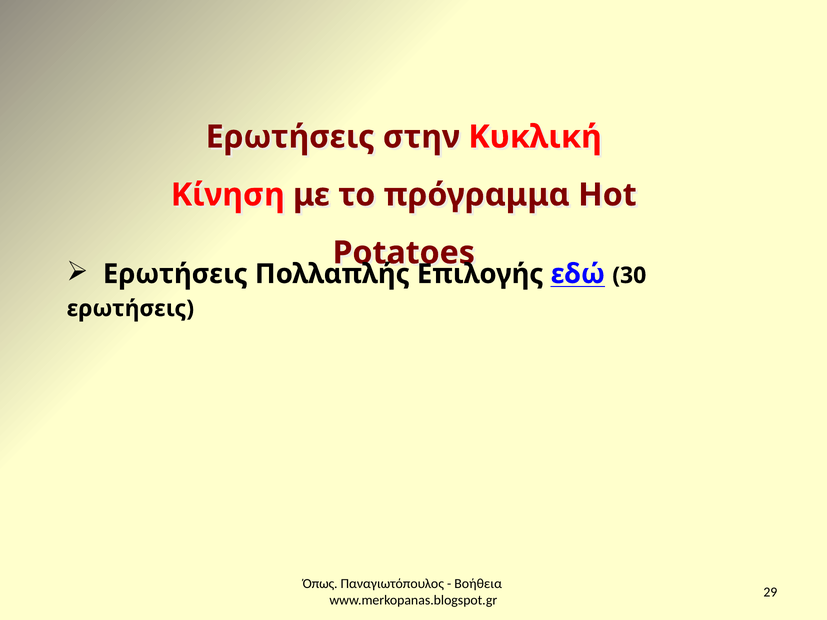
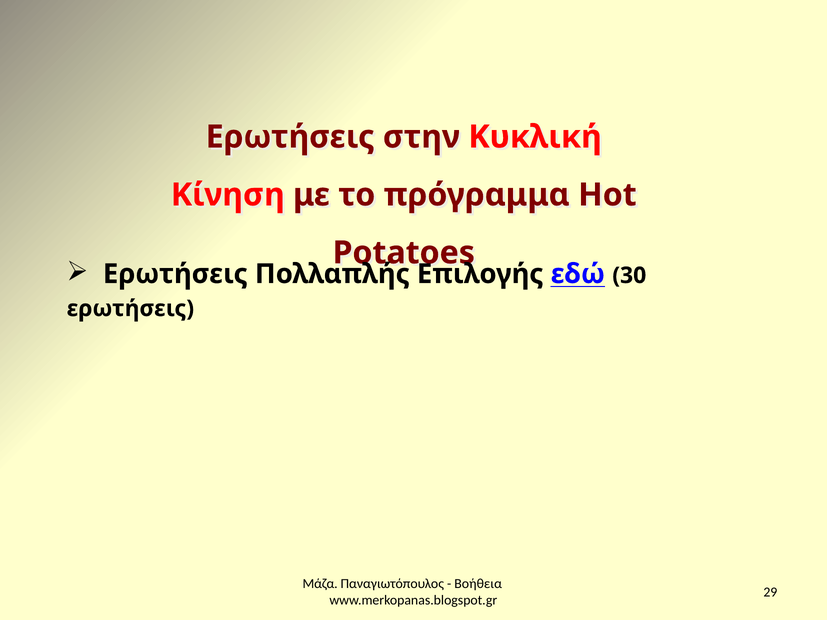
Όπως: Όπως -> Μάζα (320, 584)
